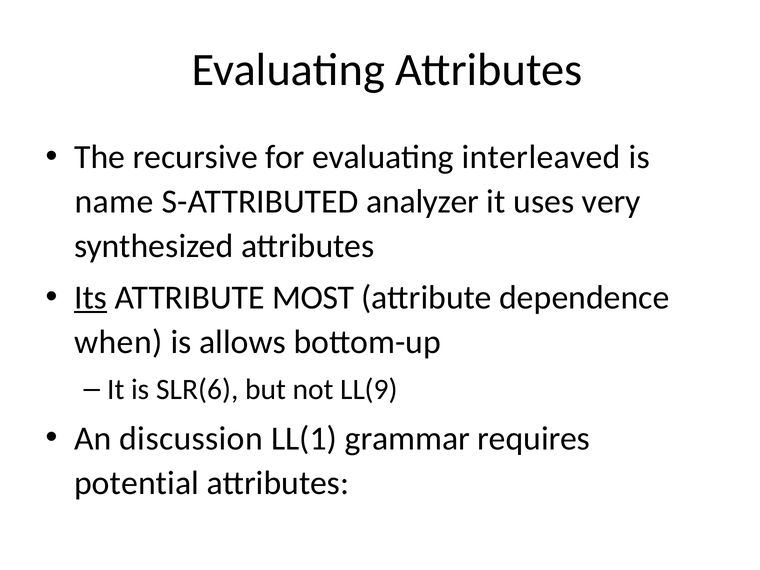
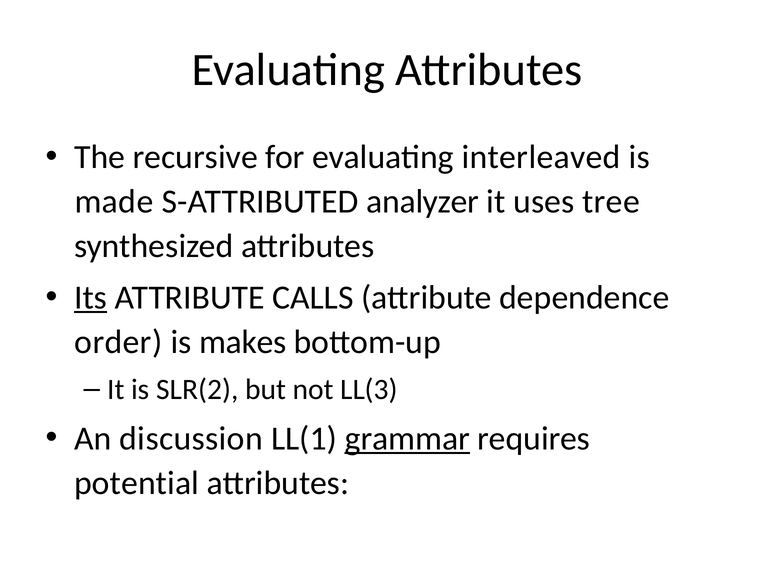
name: name -> made (114, 202)
very: very -> tree (611, 202)
MOST: MOST -> CALLS (313, 298)
when: when -> order (118, 342)
allows: allows -> makes (243, 342)
SLR(6: SLR(6 -> SLR(2 (197, 389)
LL(9: LL(9 -> LL(3 (369, 389)
grammar underline: none -> present (407, 439)
